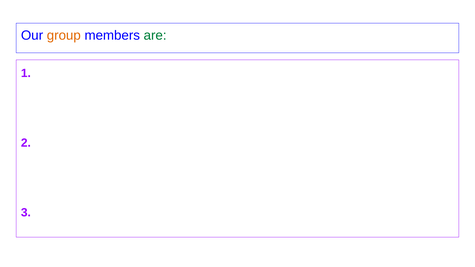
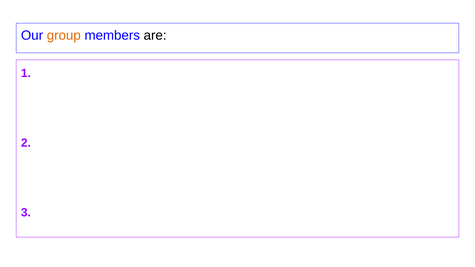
are colour: green -> black (155, 35)
